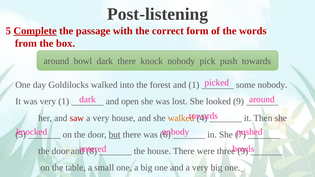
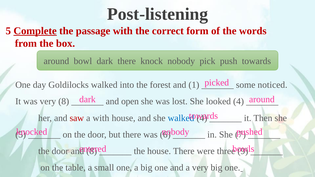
some nobody: nobody -> noticed (272, 85)
very 1: 1 -> 8 (64, 102)
looked 9: 9 -> 4 (239, 102)
very: very -> with (101, 118)
walked colour: orange -> blue (181, 118)
but underline: present -> none (115, 135)
